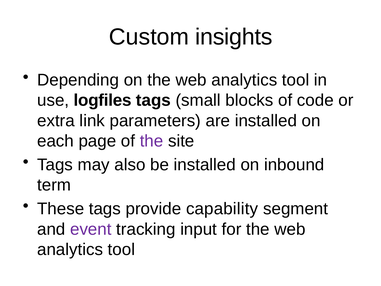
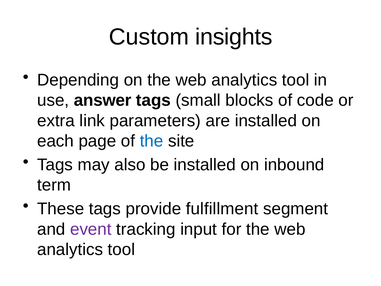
logfiles: logfiles -> answer (103, 100)
the colour: purple -> blue (152, 141)
capability: capability -> fulfillment (222, 209)
